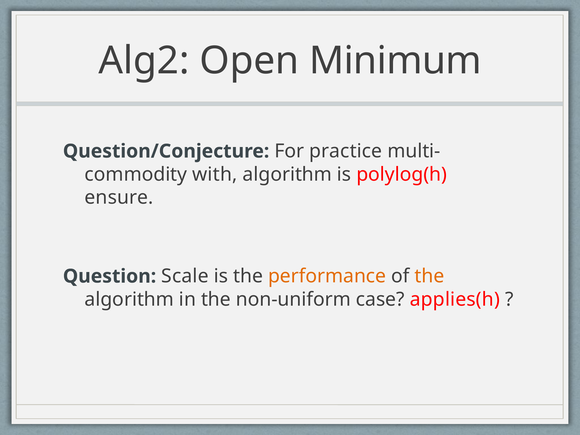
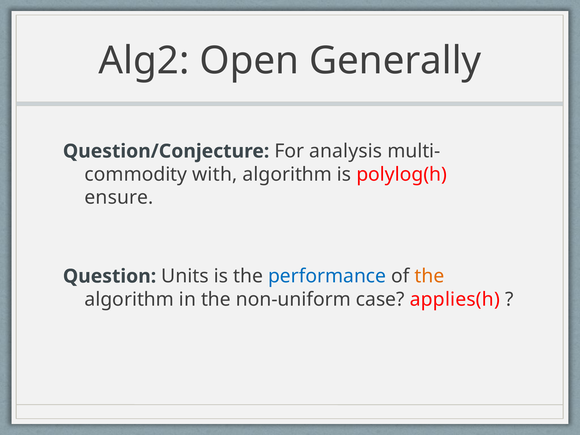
Minimum: Minimum -> Generally (395, 61)
practice: practice -> analysis (346, 151)
Scale: Scale -> Units (185, 276)
performance colour: orange -> blue (327, 276)
